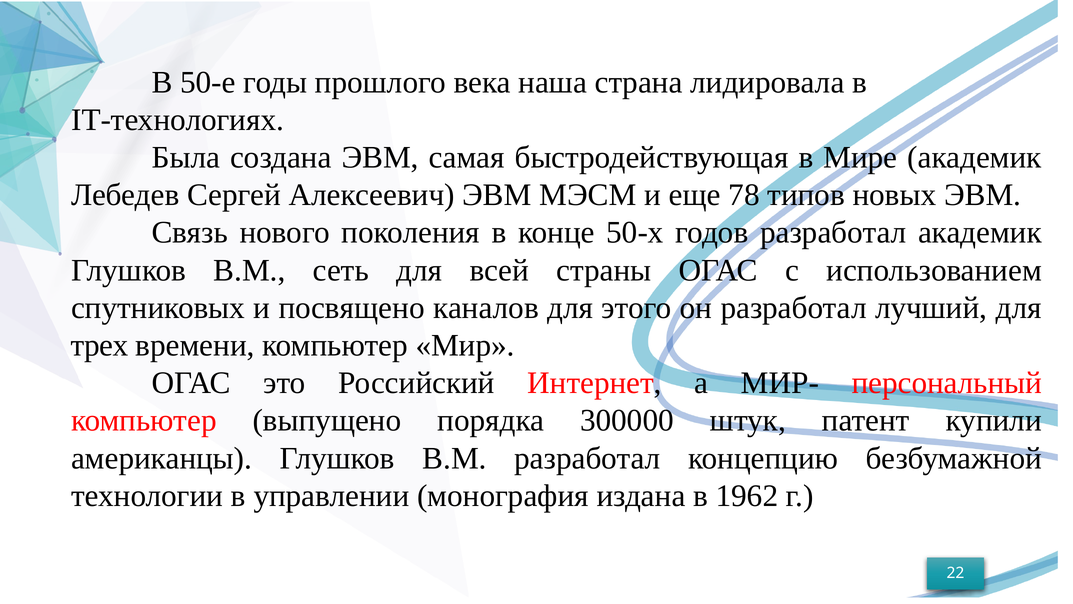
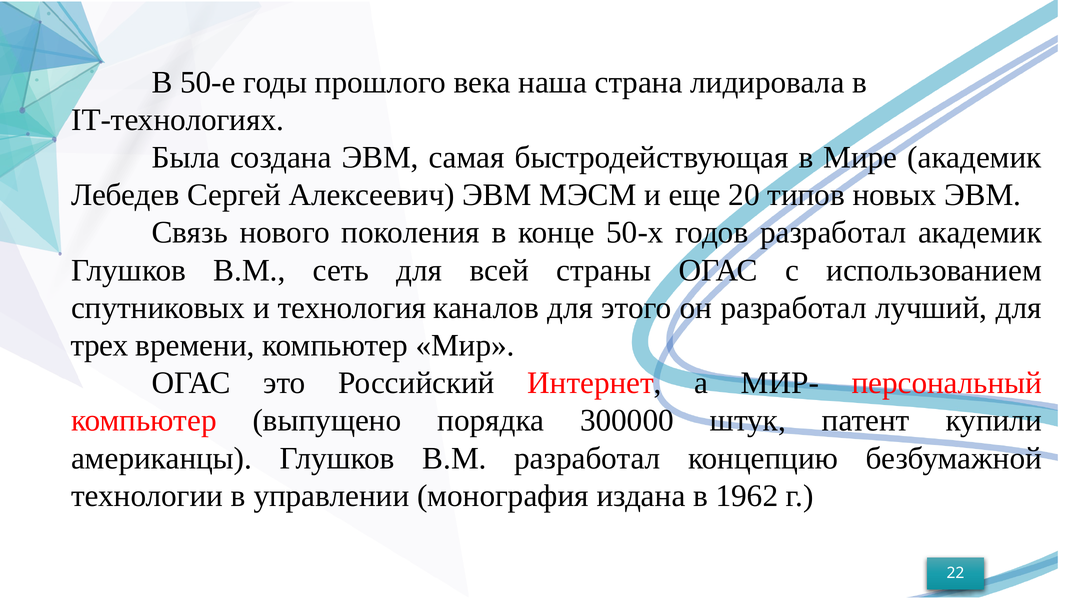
78: 78 -> 20 (744, 195)
посвящено: посвящено -> технология (352, 308)
